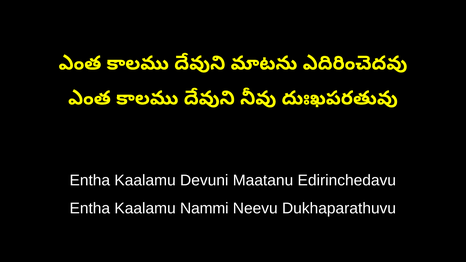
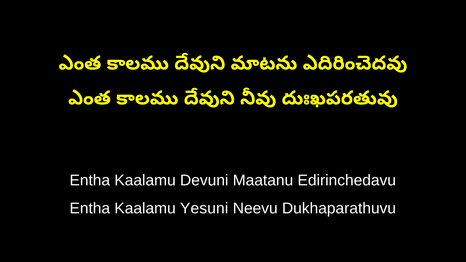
Nammi: Nammi -> Yesuni (204, 208)
